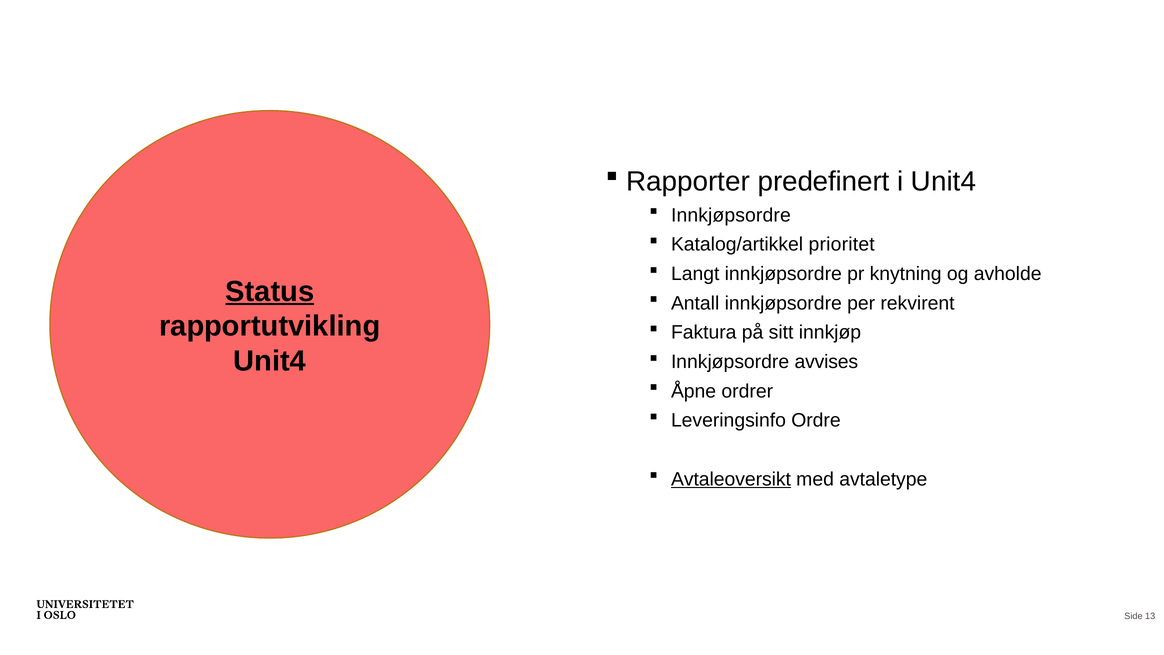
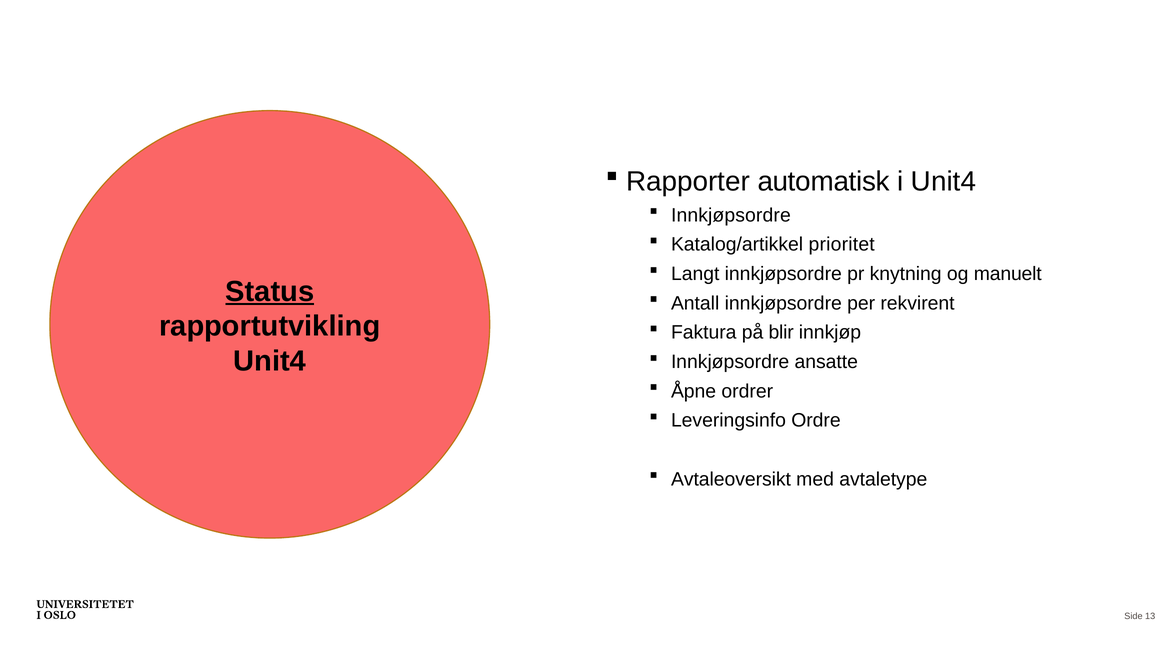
predefinert: predefinert -> automatisk (824, 181)
avholde: avholde -> manuelt (1008, 274)
sitt: sitt -> blir (781, 332)
avvises: avvises -> ansatte (826, 362)
Avtaleoversikt underline: present -> none (731, 479)
